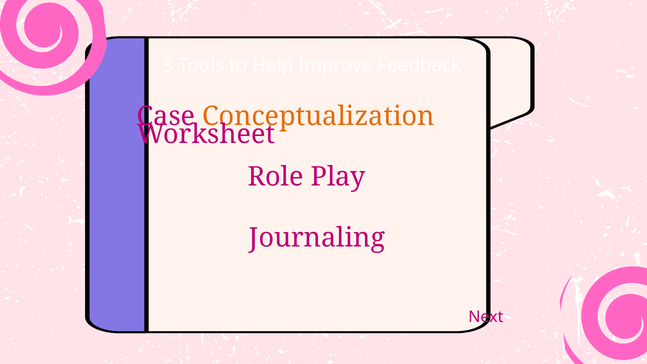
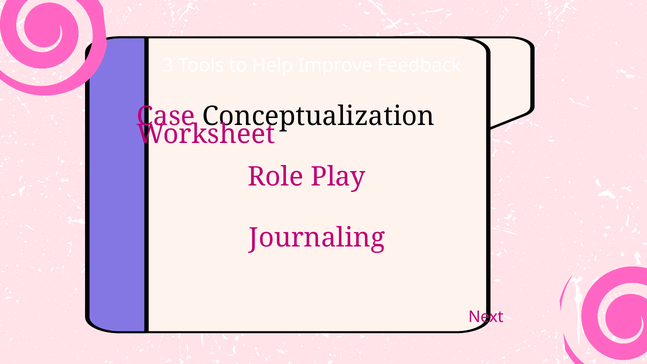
Conceptualization colour: orange -> black (318, 117)
